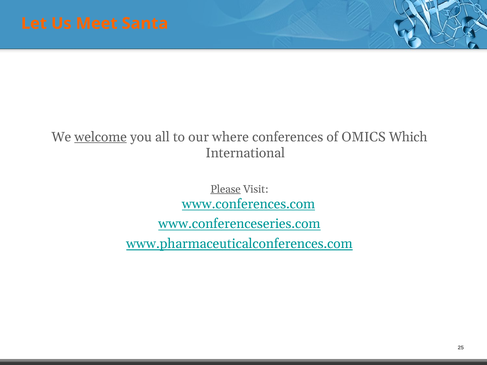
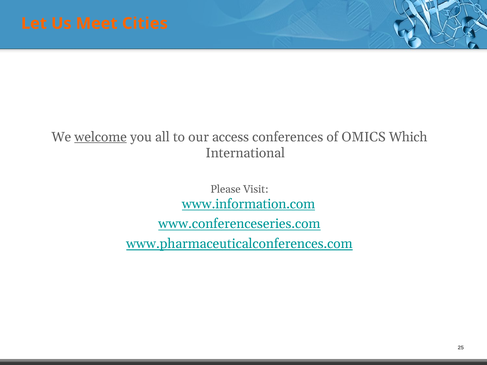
Santa: Santa -> Cities (145, 23)
where: where -> access (231, 137)
Please underline: present -> none (225, 189)
www.conferences.com: www.conferences.com -> www.information.com (249, 204)
